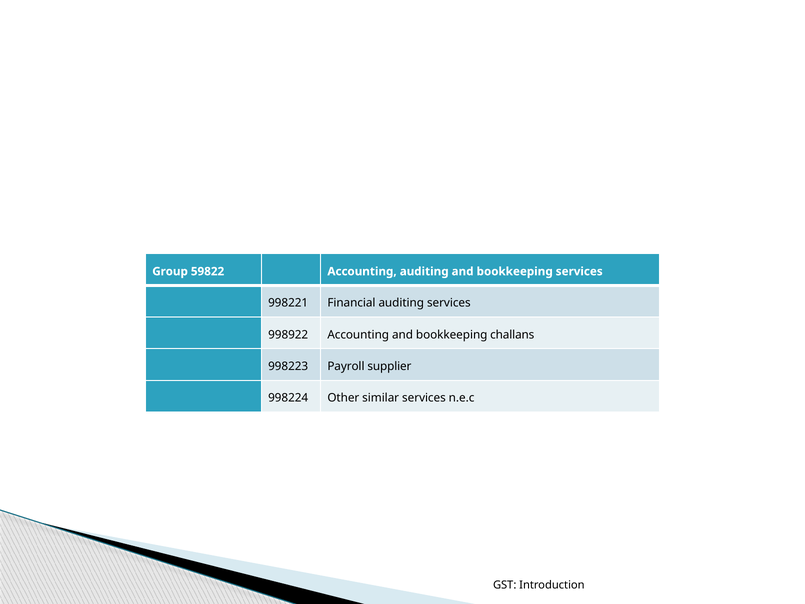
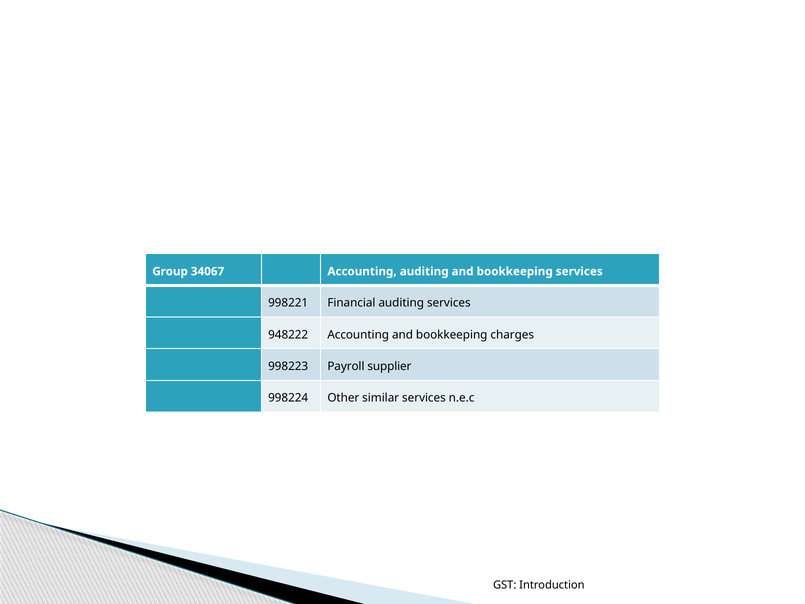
59822: 59822 -> 34067 (208, 271)
998922: 998922 -> 948222 (288, 335)
challans: challans -> charges (512, 335)
